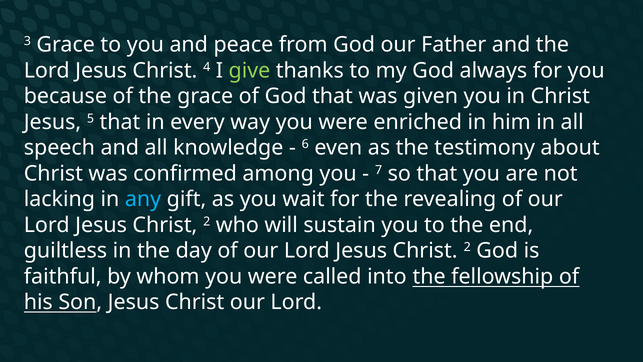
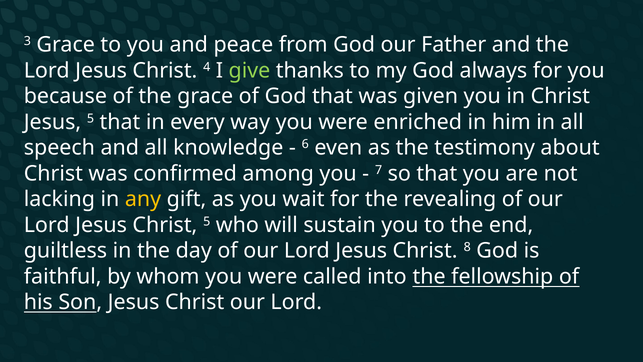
any colour: light blue -> yellow (143, 199)
2: 2 -> 5 (207, 221)
2: 2 -> 8 (467, 247)
